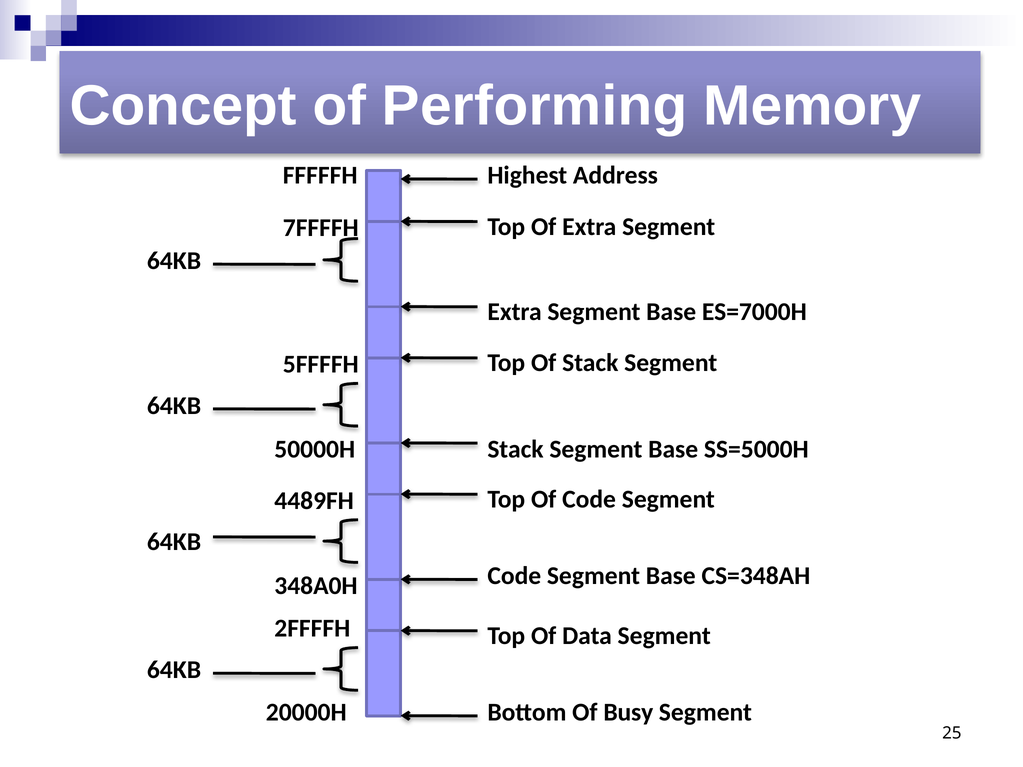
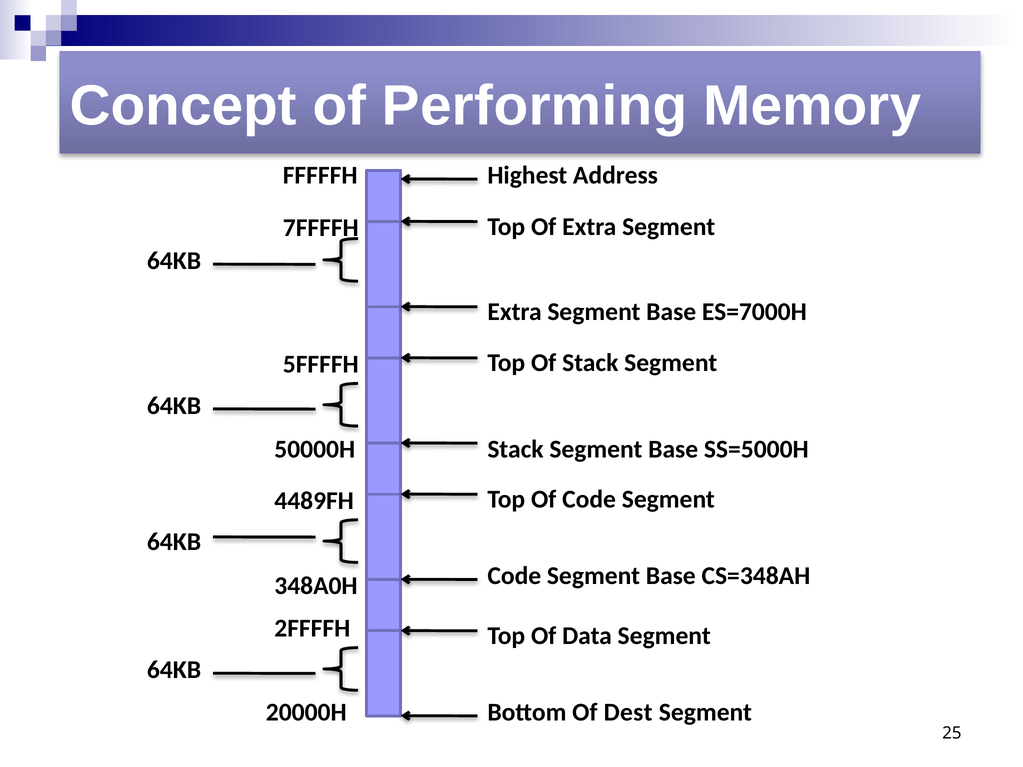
Busy: Busy -> Dest (628, 713)
